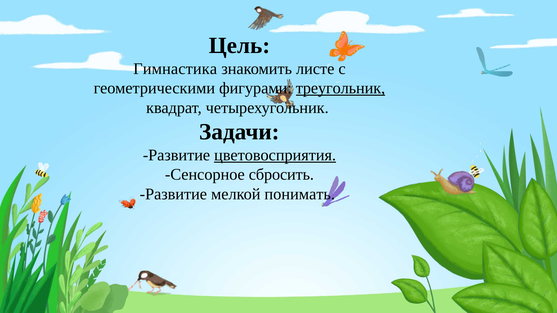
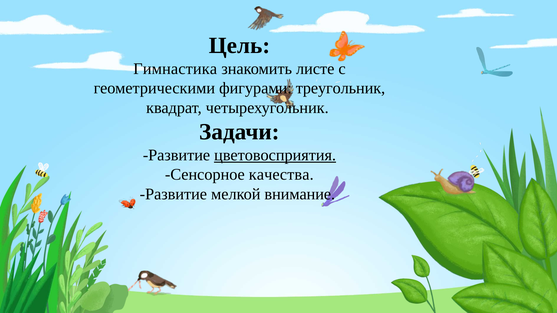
треугольник underline: present -> none (340, 88)
сбросить: сбросить -> качества (281, 175)
понимать: понимать -> внимание (300, 194)
